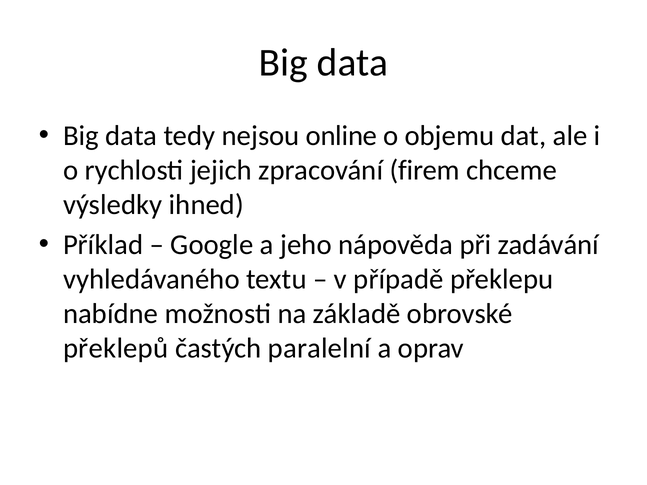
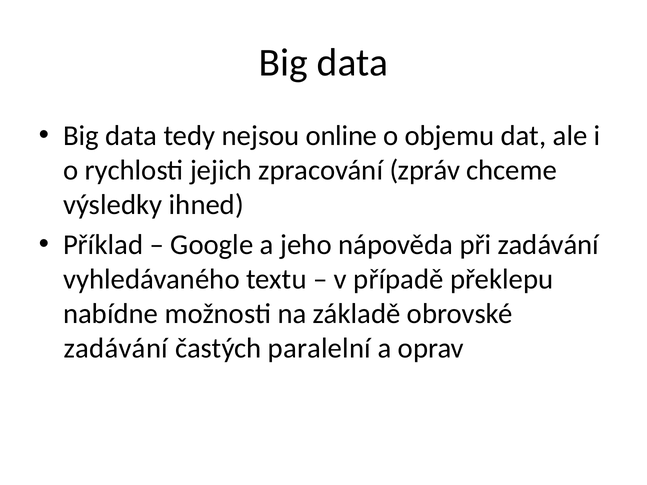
firem: firem -> zpráv (425, 170)
překlepů: překlepů -> zadávání (116, 349)
